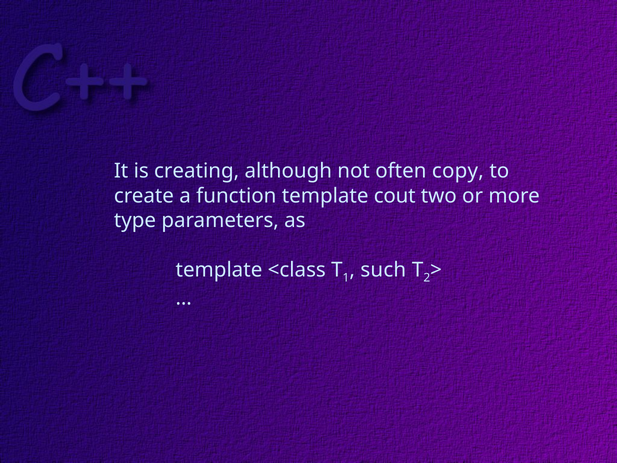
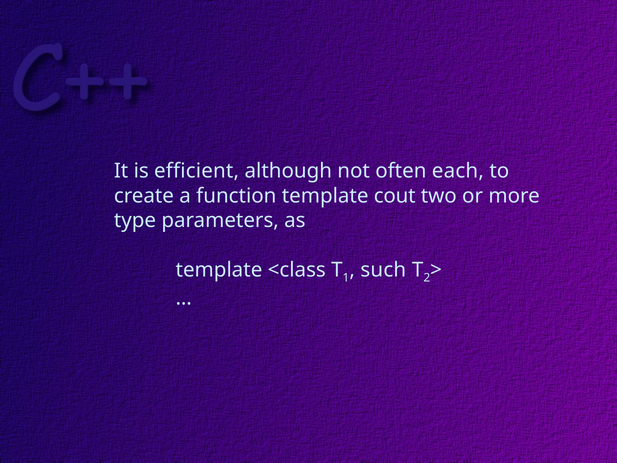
creating: creating -> efficient (197, 171)
copy: copy -> each (458, 171)
